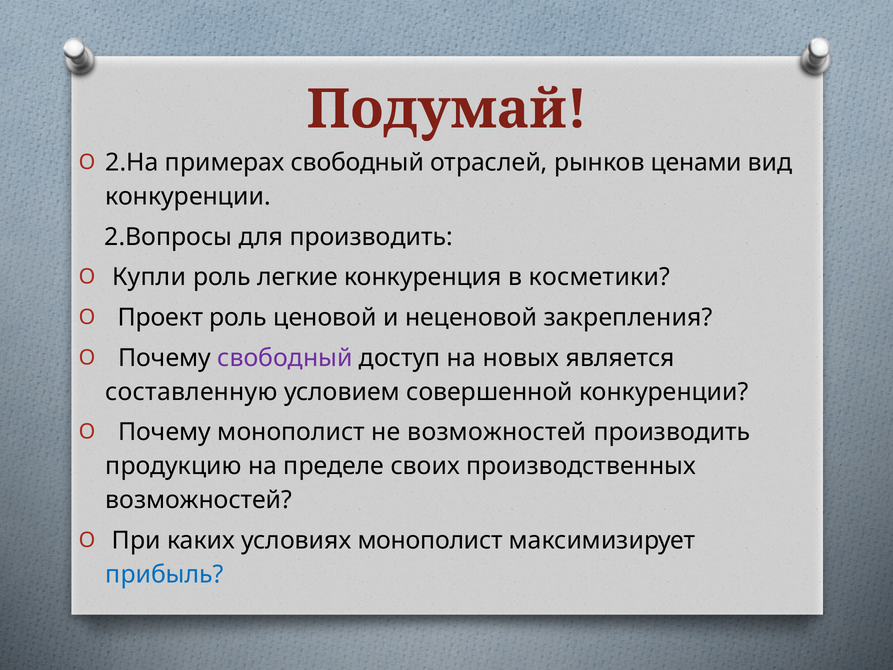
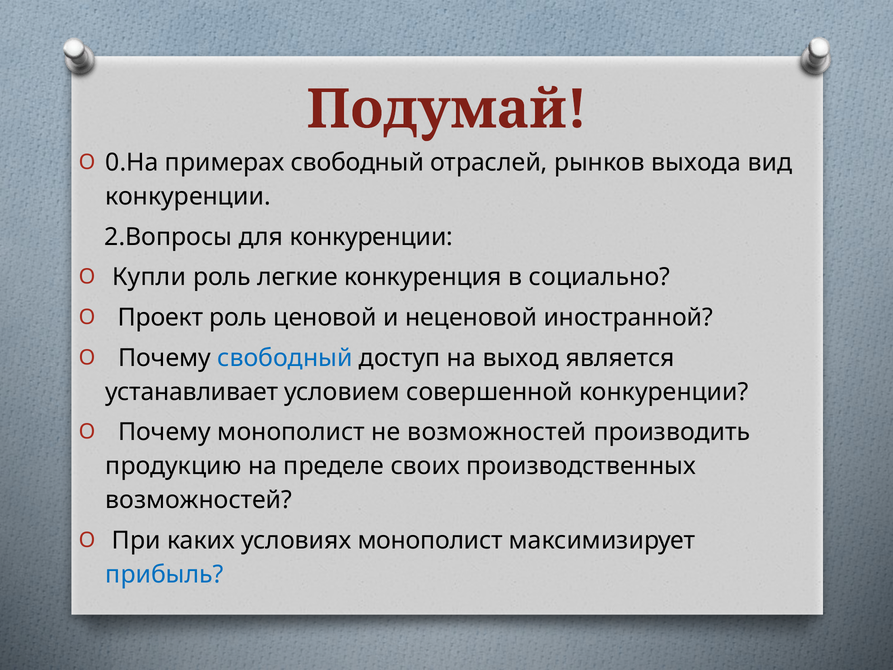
2.На: 2.На -> 0.На (132, 162)
ценами: ценами -> выхода (696, 162)
для производить: производить -> конкуренции (371, 237)
косметики: косметики -> социально (599, 277)
закрепления: закрепления -> иностранной (628, 317)
свободный colour: purple -> blue (285, 358)
новых: новых -> выход (521, 358)
составленную: составленную -> устанавливает (192, 392)
